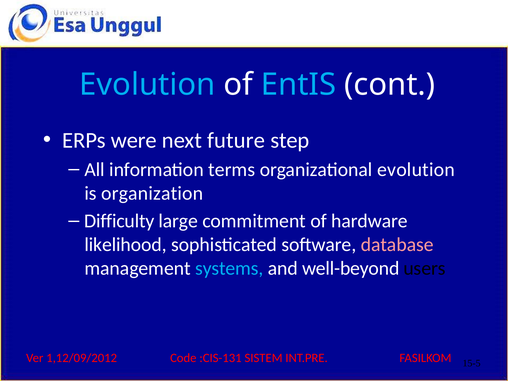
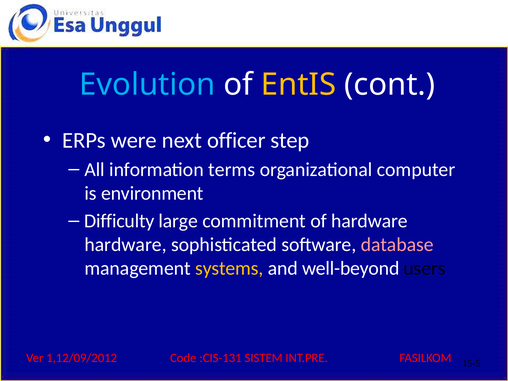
EntIS colour: light blue -> yellow (299, 85)
future: future -> officer (236, 140)
organizational evolution: evolution -> computer (416, 170)
organization: organization -> environment (152, 193)
likelihood: likelihood -> hardware (126, 245)
systems colour: light blue -> yellow (229, 268)
